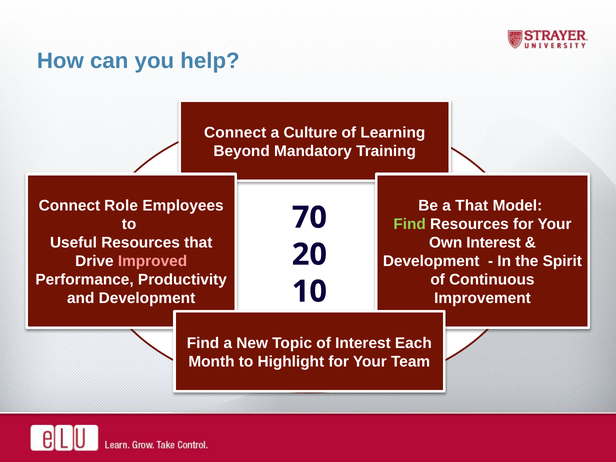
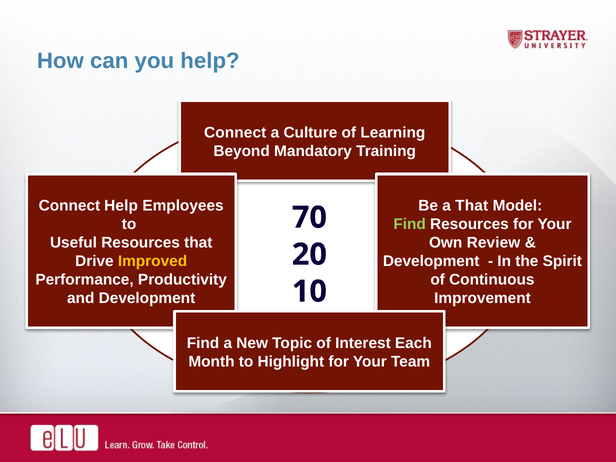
Connect Role: Role -> Help (121, 206)
Own Interest: Interest -> Review (493, 243)
Improved colour: pink -> yellow (153, 261)
